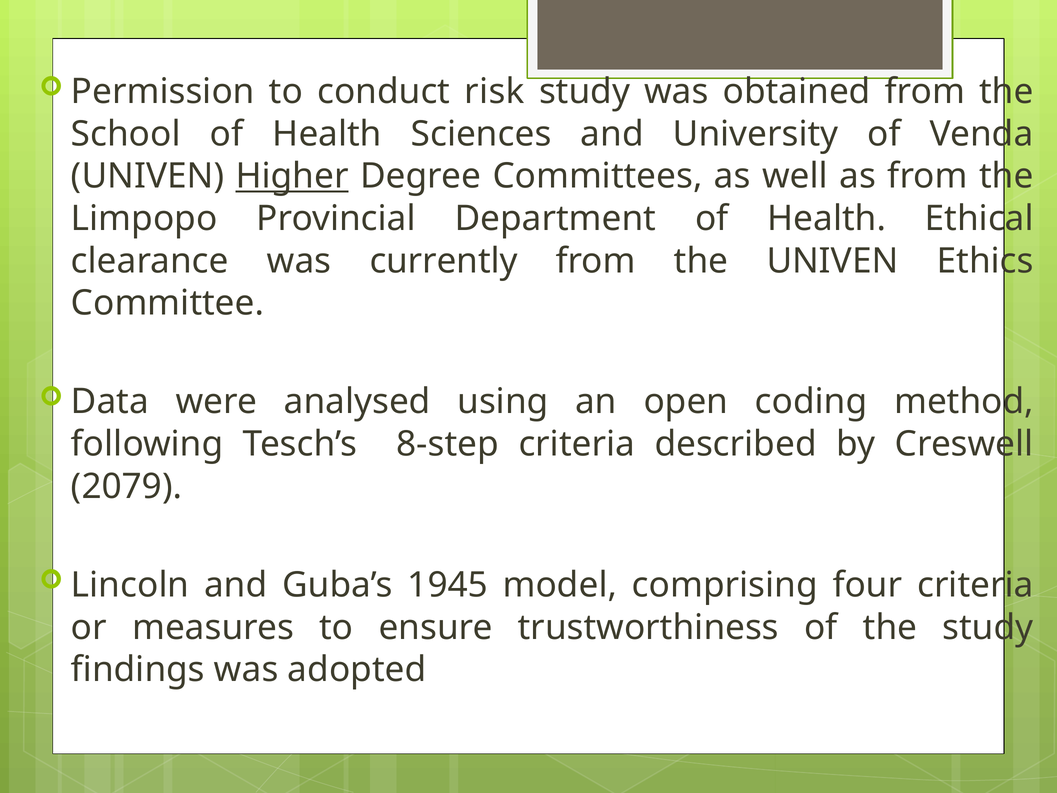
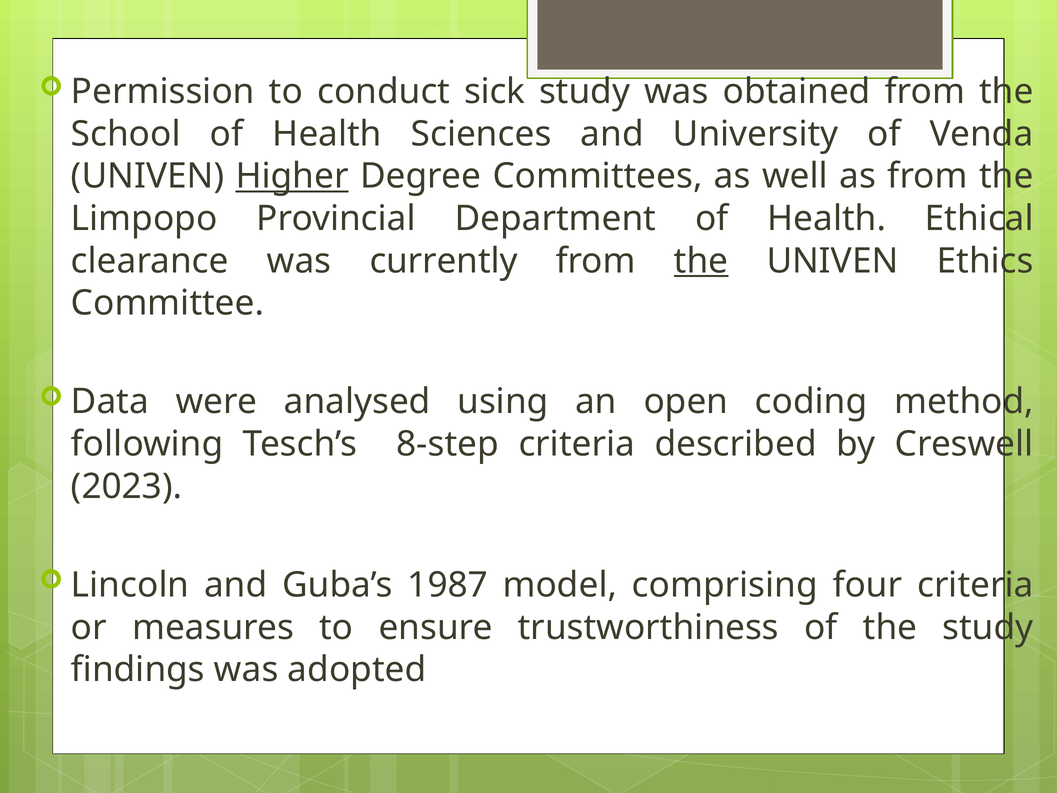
risk: risk -> sick (495, 92)
the underline: none -> present (701, 261)
2079: 2079 -> 2023 (127, 486)
1945: 1945 -> 1987 (448, 585)
